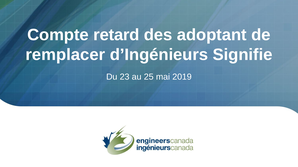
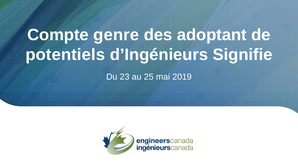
retard: retard -> genre (116, 35)
remplacer: remplacer -> potentiels (65, 55)
